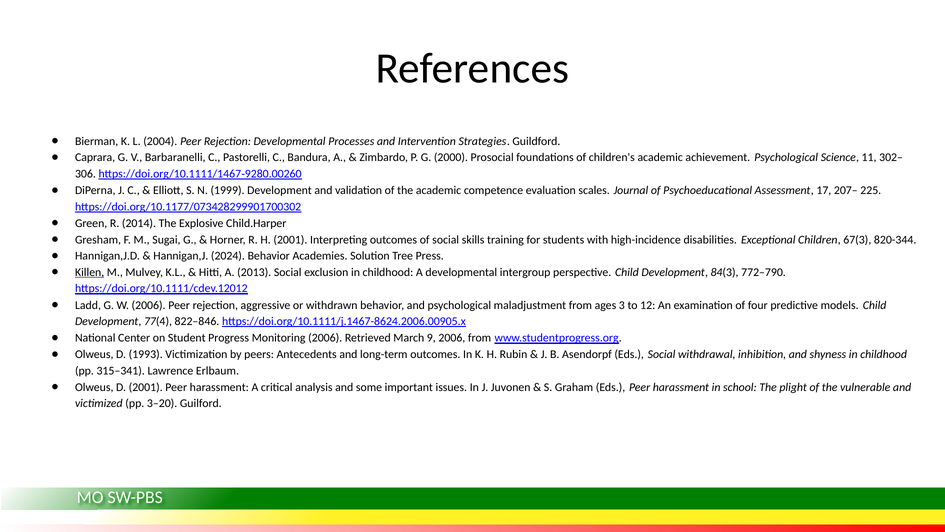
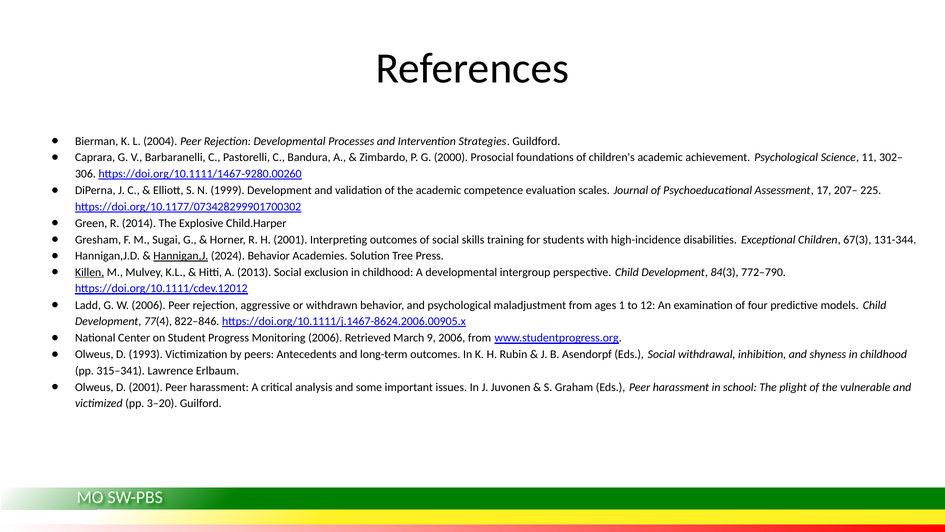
820-344: 820-344 -> 131-344 (895, 239)
Hannigan,J underline: none -> present (181, 256)
3: 3 -> 1 (622, 305)
